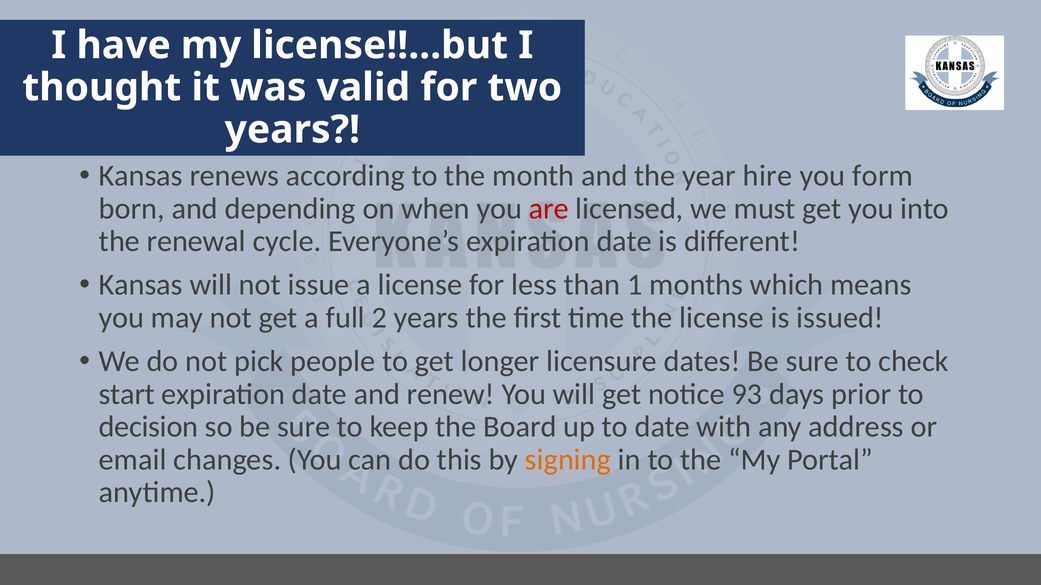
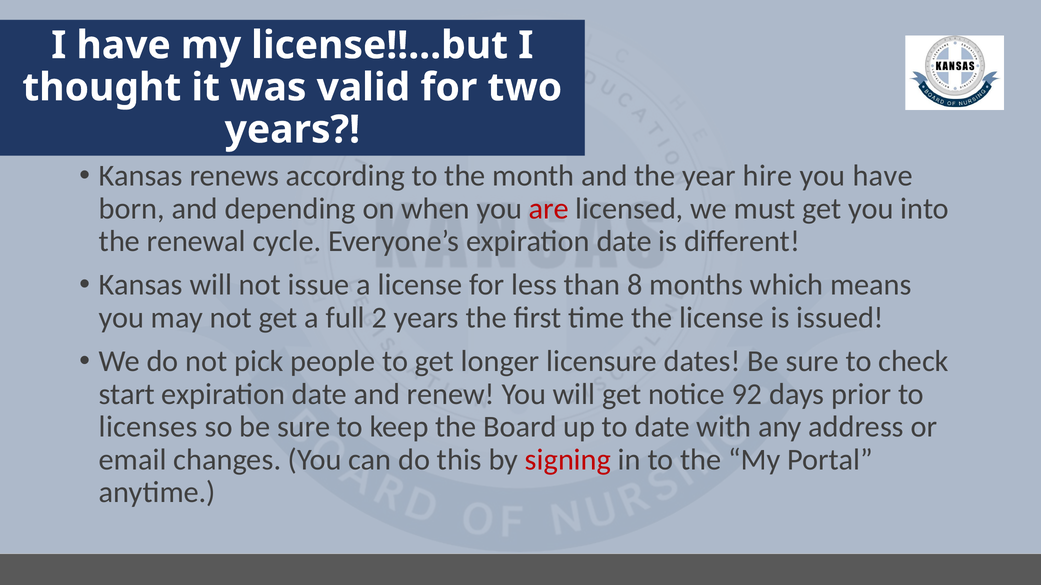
you form: form -> have (883, 176)
1: 1 -> 8 (635, 285)
93: 93 -> 92 (747, 394)
decision: decision -> licenses (148, 427)
signing colour: orange -> red (568, 460)
